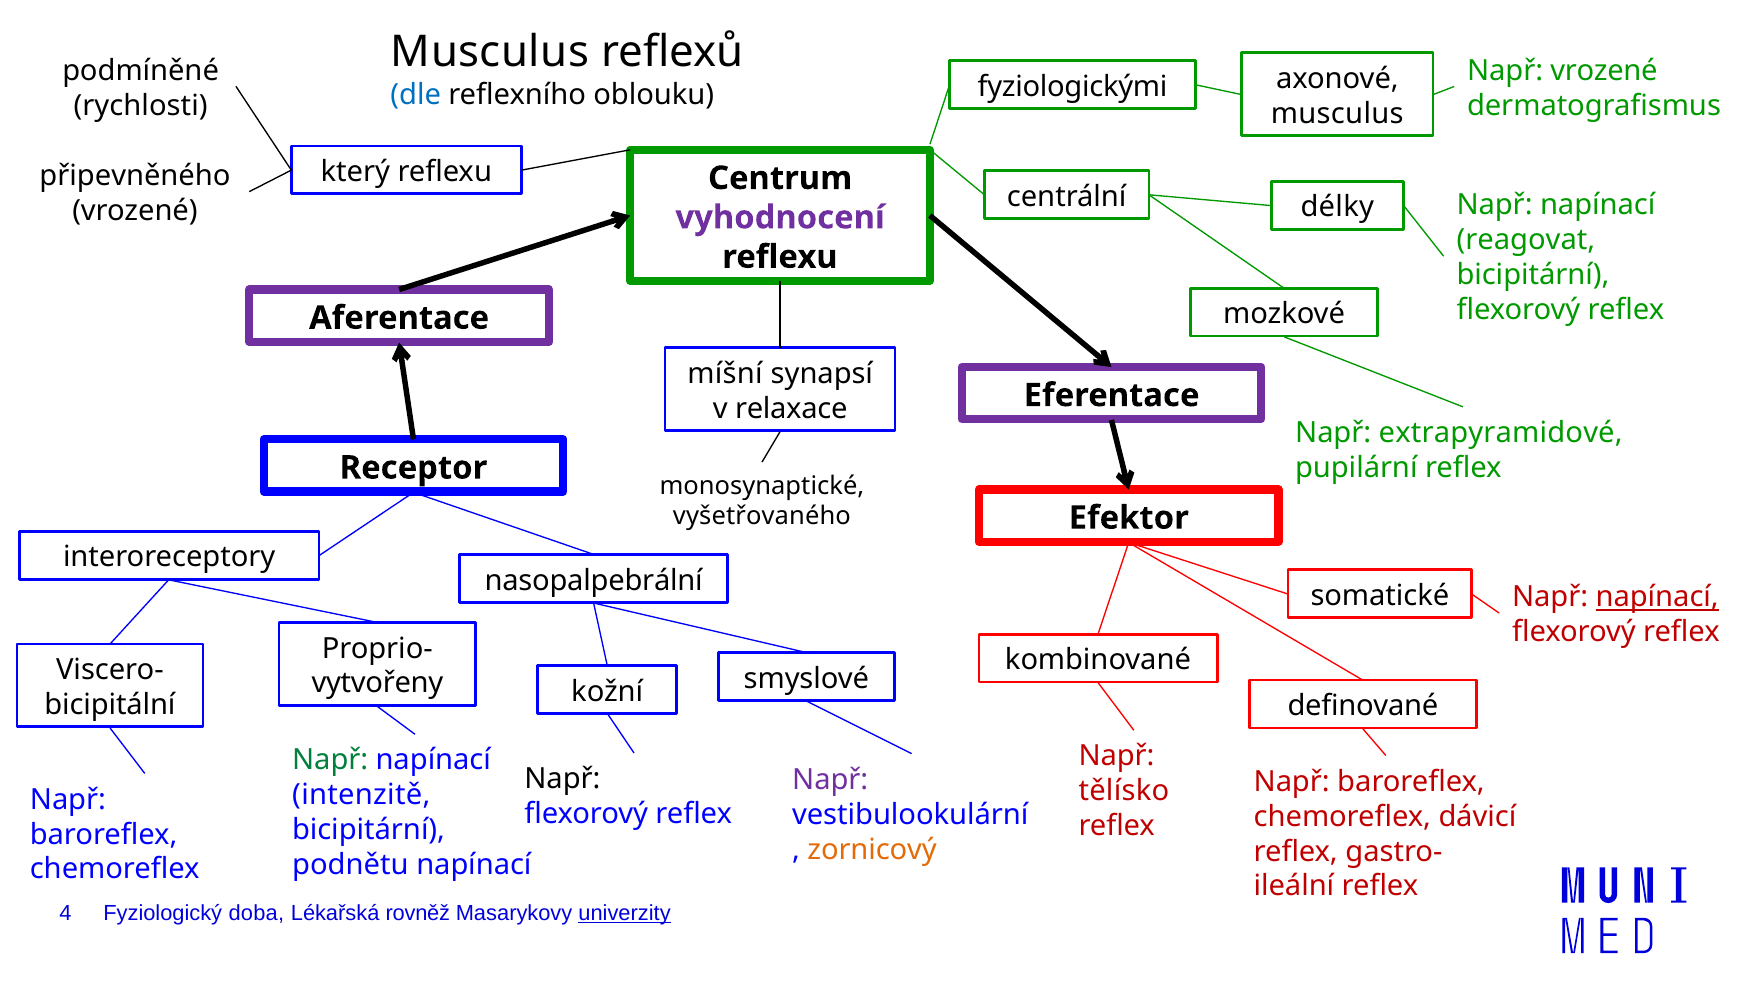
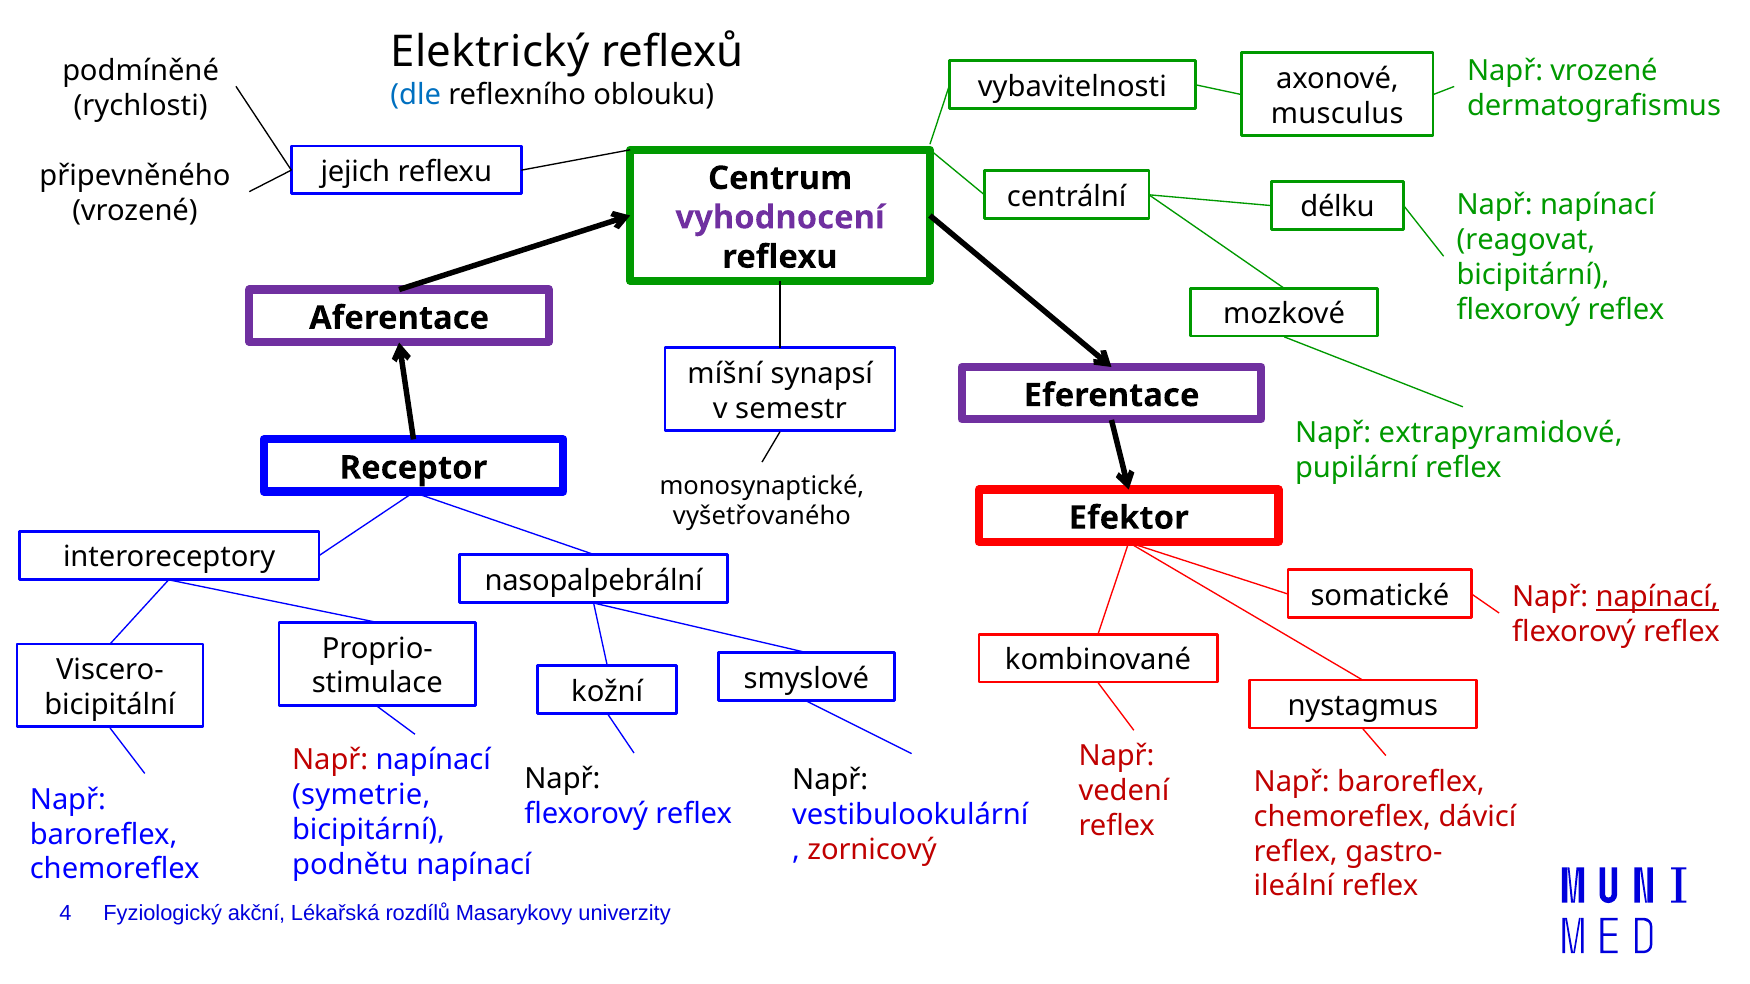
Musculus: Musculus -> Elektrický (490, 53)
fyziologickými: fyziologickými -> vybavitelnosti (1072, 86)
který: který -> jejich (355, 172)
délky: délky -> délku (1338, 207)
relaxace: relaxace -> semestr (791, 409)
vytvořeny: vytvořeny -> stimulace (377, 684)
definované: definované -> nystagmus (1363, 706)
Např colour: green -> red (330, 761)
Např colour: purple -> black (830, 780)
tělísko: tělísko -> vedení (1124, 792)
intenzitě: intenzitě -> symetrie (361, 795)
zornicový colour: orange -> red (872, 850)
doba: doba -> akční (257, 913)
rovněž: rovněž -> rozdílů (418, 913)
univerzity underline: present -> none (625, 913)
